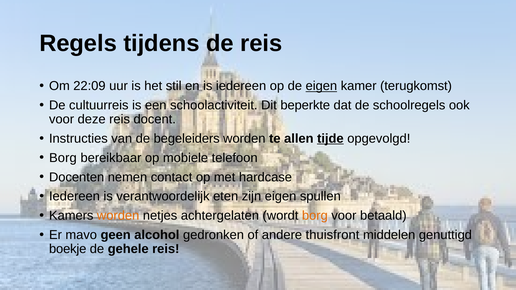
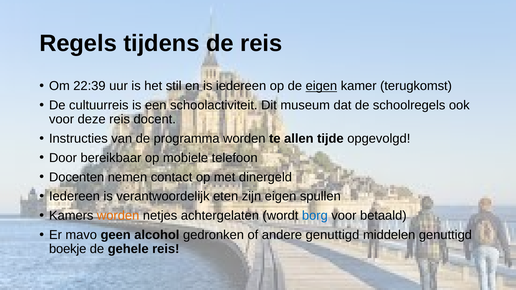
22:09: 22:09 -> 22:39 (89, 86)
beperkte: beperkte -> museum (305, 105)
begeleiders: begeleiders -> programma (187, 139)
tijde underline: present -> none (330, 139)
Borg: Borg -> Door (63, 158)
hardcase: hardcase -> dinergeld (265, 177)
borg colour: orange -> blue (315, 216)
andere thuisfront: thuisfront -> genuttigd (332, 235)
